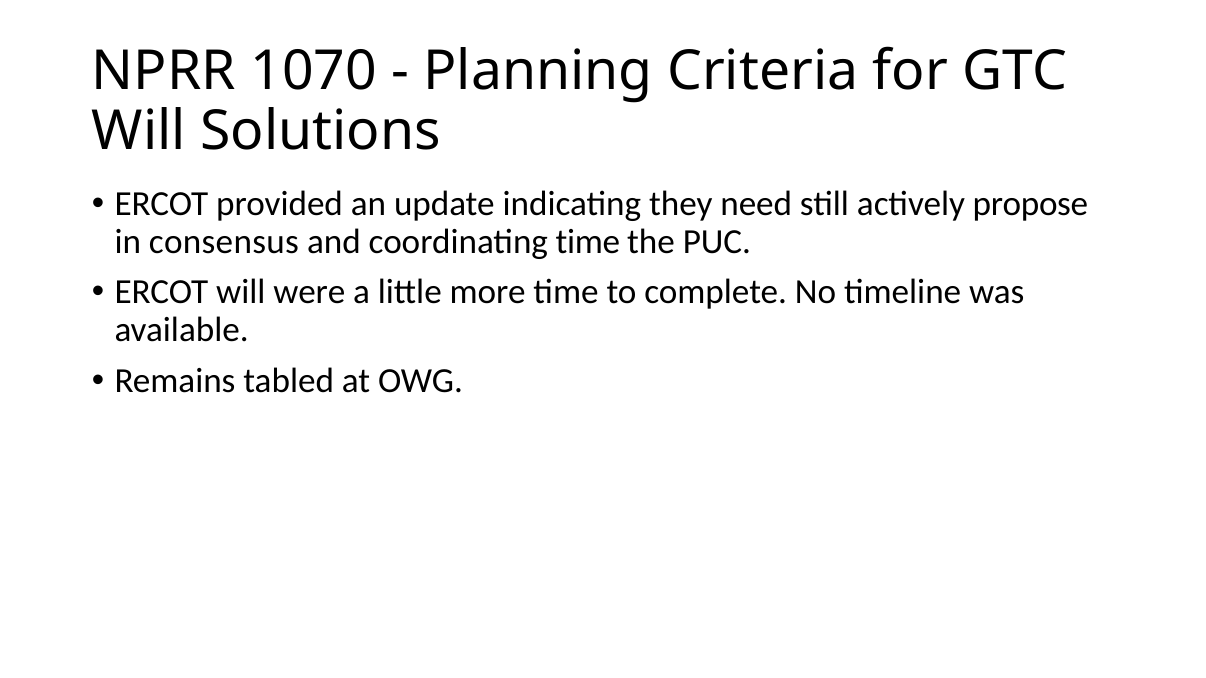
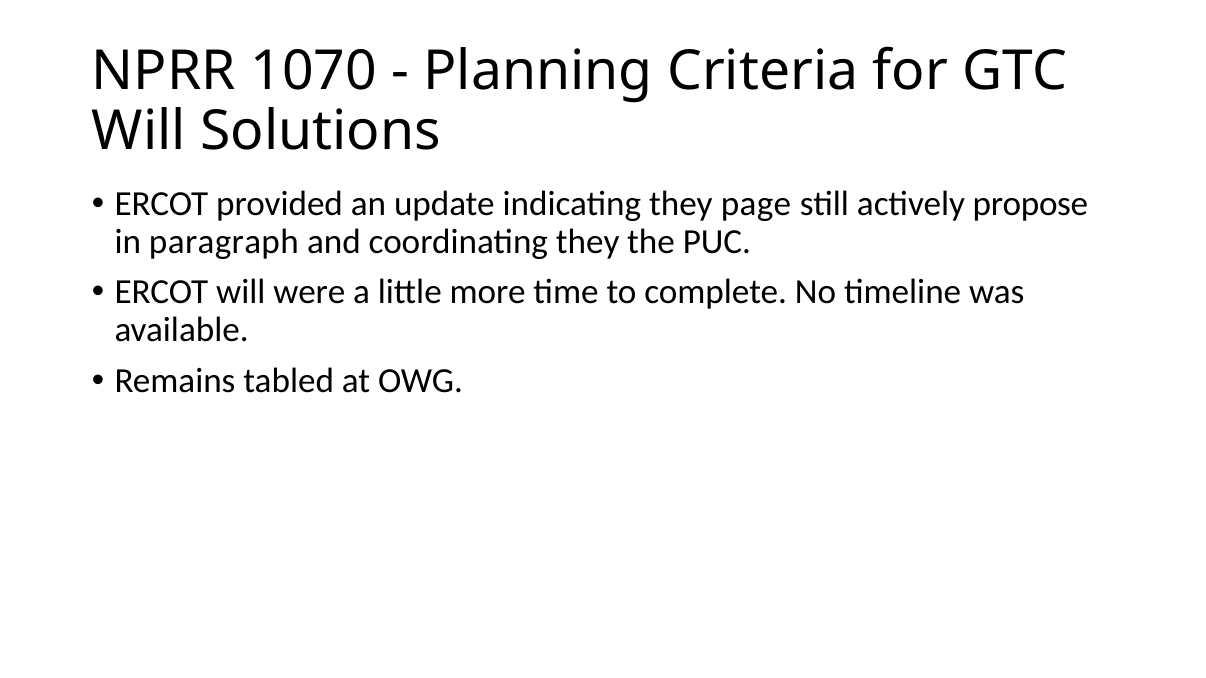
need: need -> page (756, 204)
consensus: consensus -> paragraph (224, 242)
coordinating time: time -> they (588, 242)
